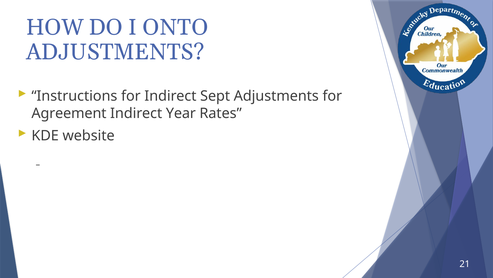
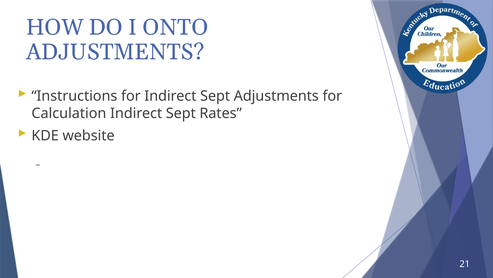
Agreement: Agreement -> Calculation (69, 113)
Year: Year -> Sept (181, 113)
